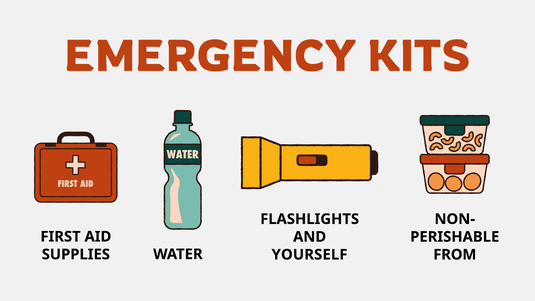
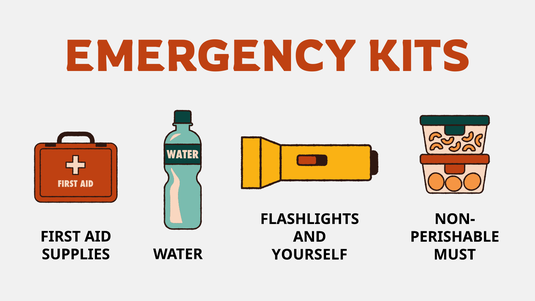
FROM: FROM -> MUST (455, 255)
